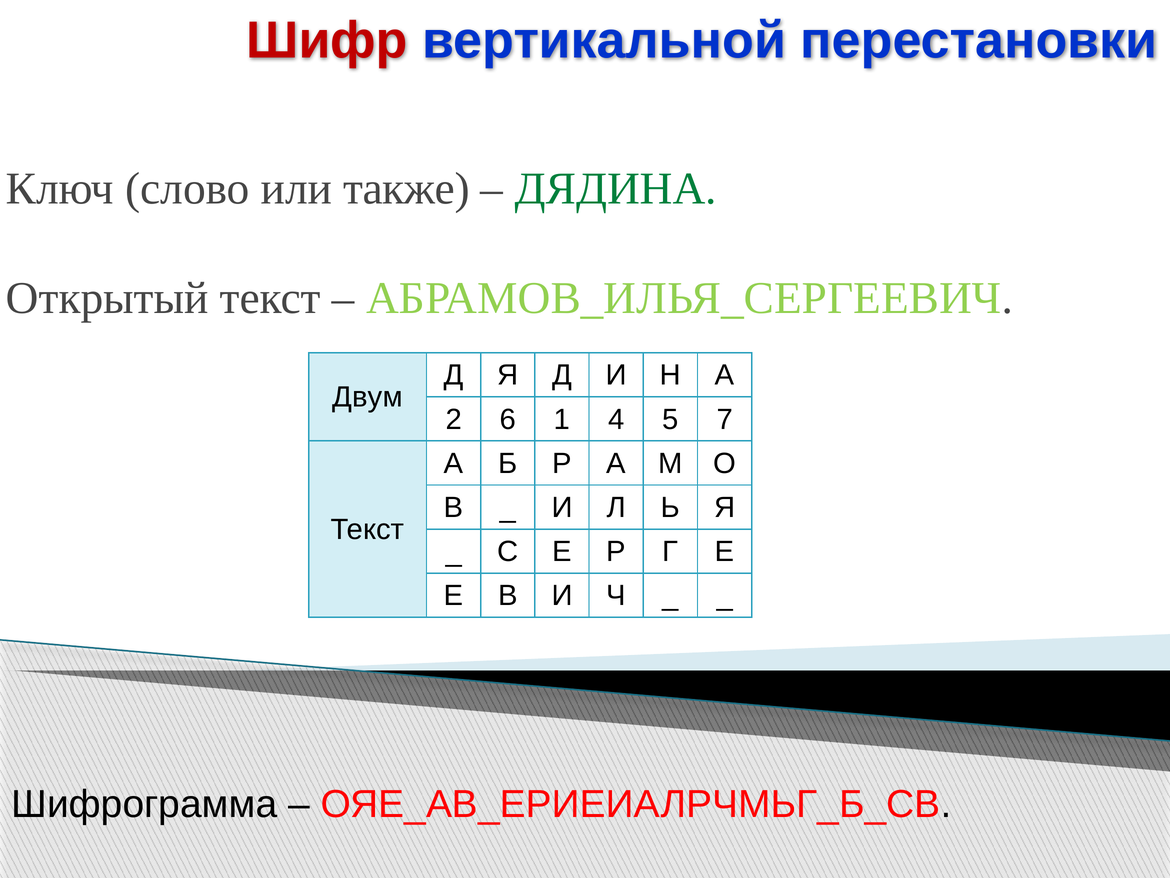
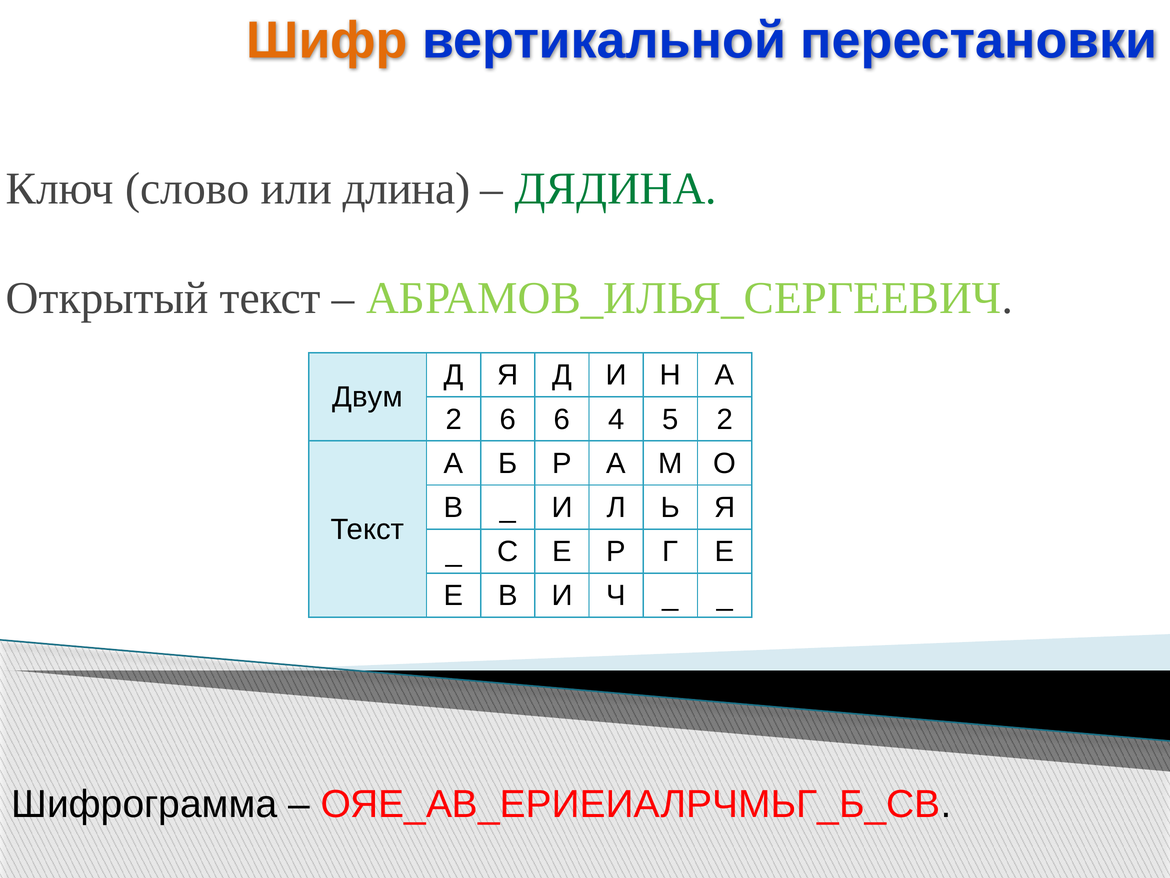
Шифр colour: red -> orange (327, 41)
также: также -> длина (406, 189)
6 1: 1 -> 6 (562, 419)
5 7: 7 -> 2 (725, 419)
